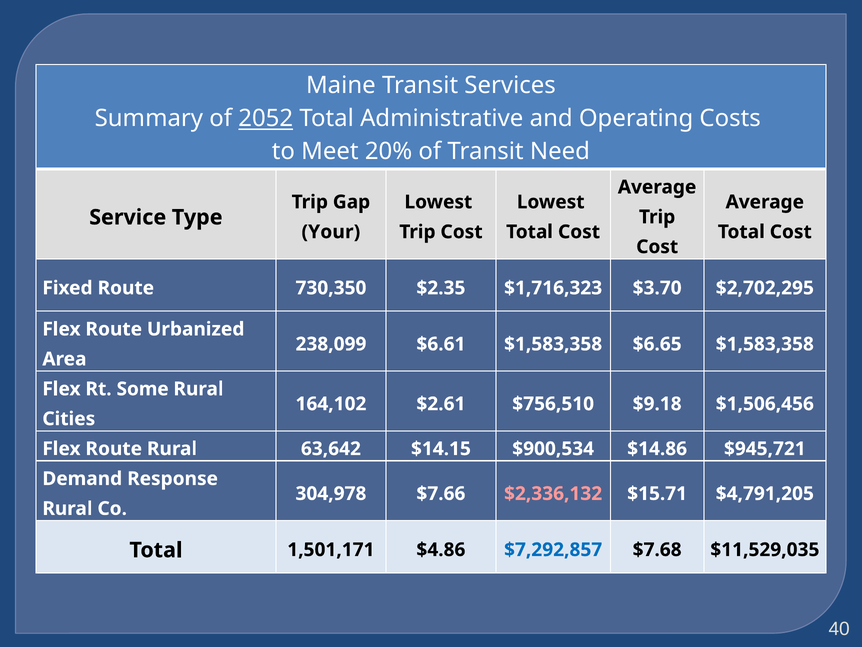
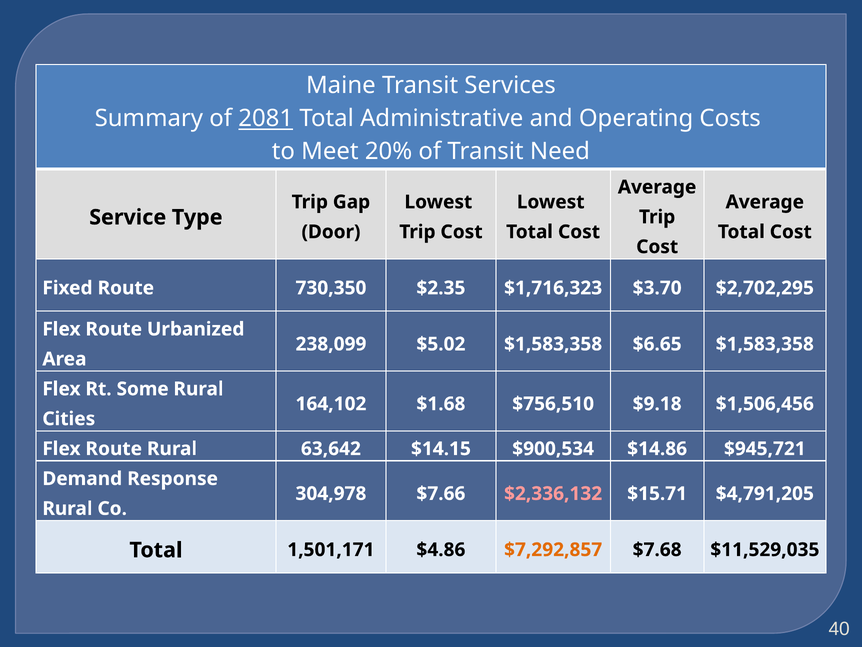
2052: 2052 -> 2081 (266, 118)
Your: Your -> Door (331, 232)
$6.61: $6.61 -> $5.02 (441, 344)
$2.61: $2.61 -> $1.68 (441, 404)
$7,292,857 colour: blue -> orange (553, 549)
